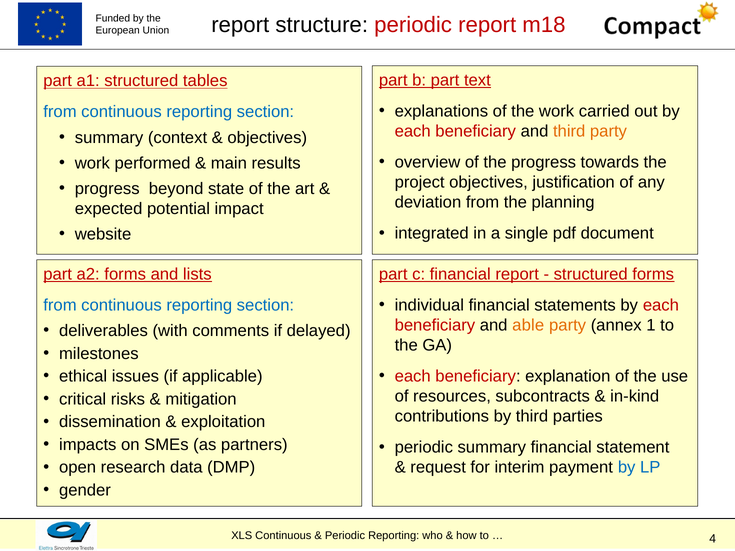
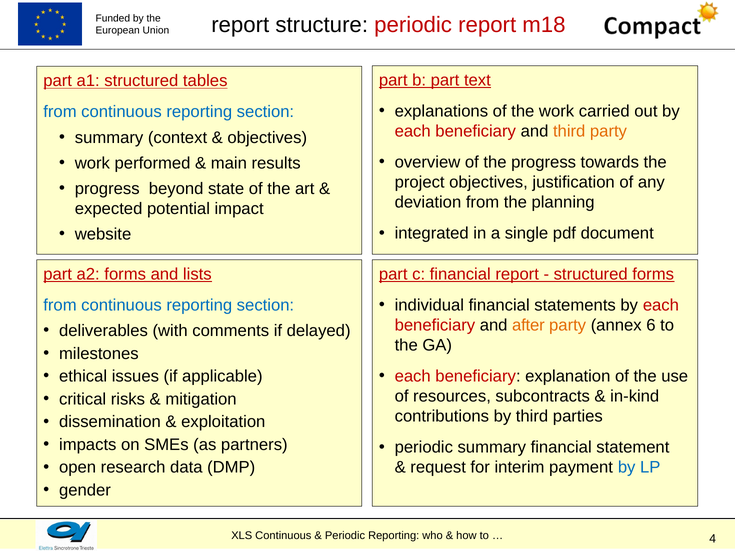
able: able -> after (528, 325)
1: 1 -> 6 (651, 325)
